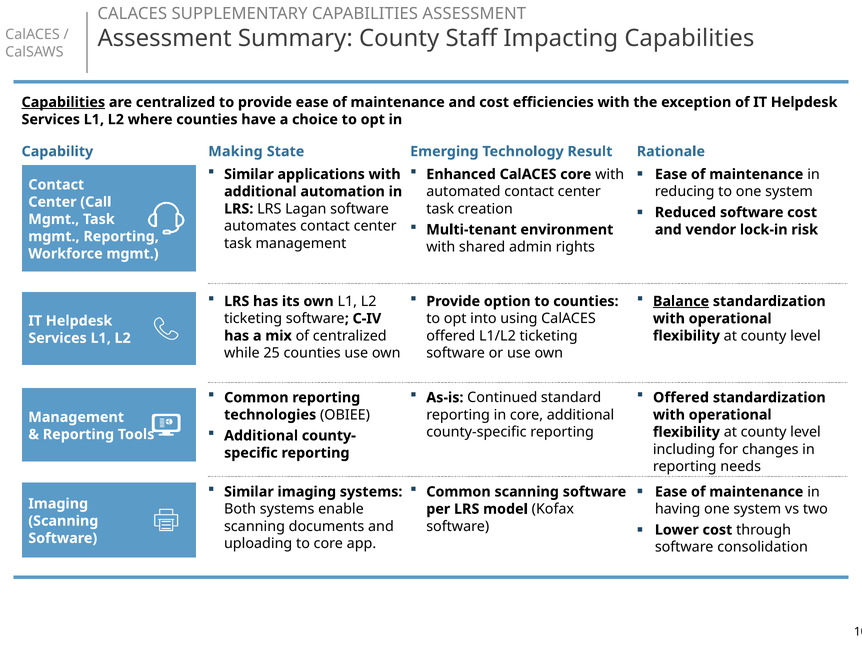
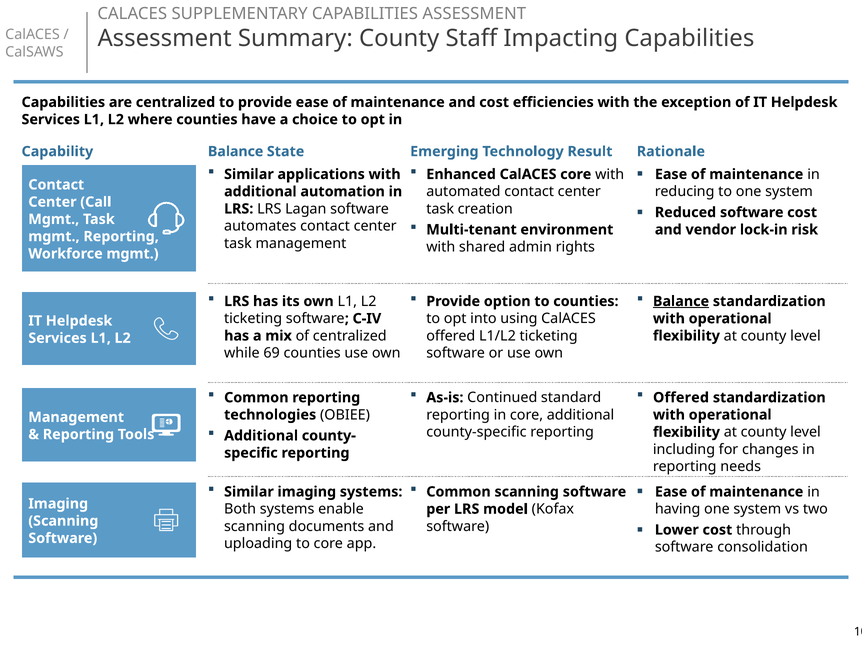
Capabilities underline: present -> none (63, 102)
Making: Making -> Balance (236, 151)
25: 25 -> 69 (272, 353)
